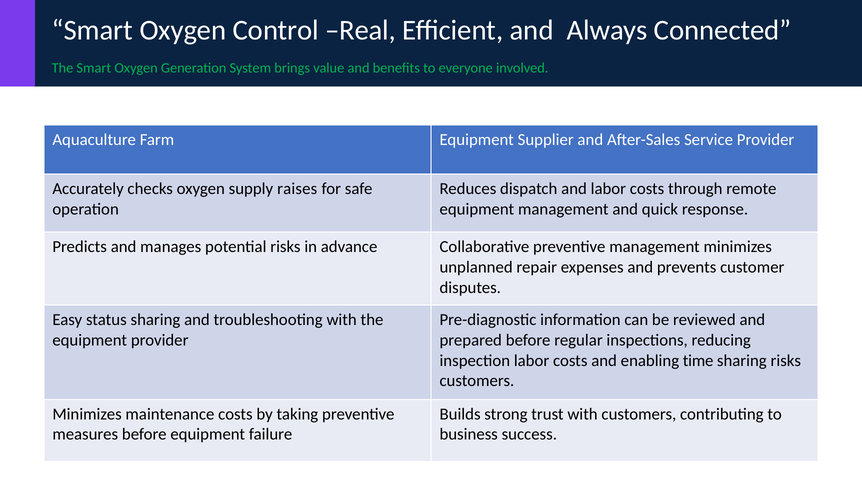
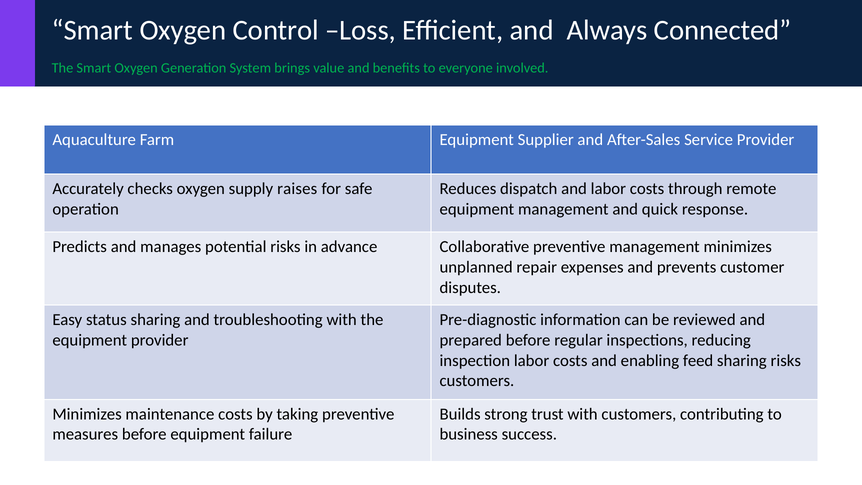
Real: Real -> Loss (361, 30)
time: time -> feed (698, 360)
